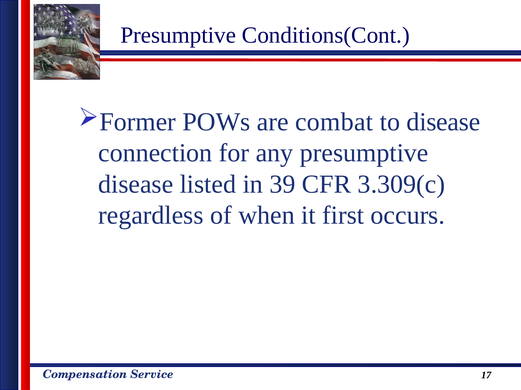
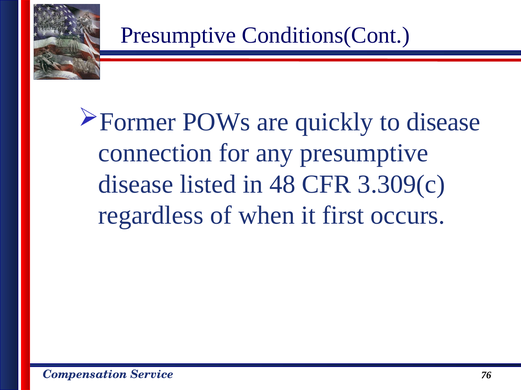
combat: combat -> quickly (334, 122)
39: 39 -> 48 (282, 185)
17: 17 -> 76 (486, 376)
